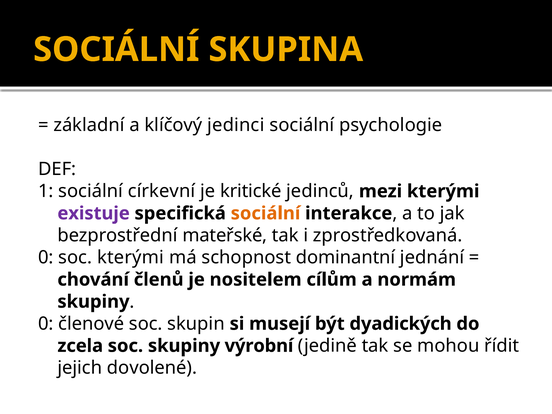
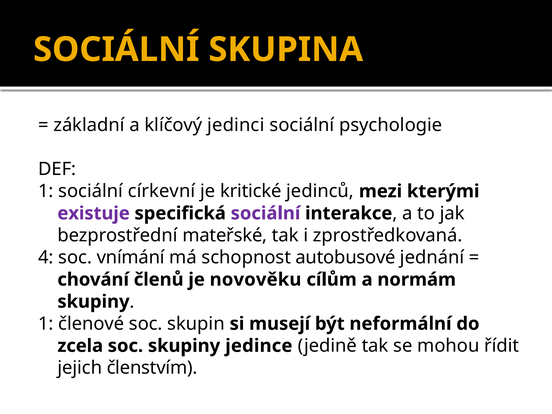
sociální colour: orange -> purple (266, 213)
0: 0 -> 4 (46, 257)
soc kterými: kterými -> vnímání (131, 257)
dominantní: dominantní -> autobusové (346, 257)
nositelem: nositelem -> novověku (256, 280)
0: 0 -> 1 (46, 324)
dyadických: dyadických -> neformální (400, 324)
výrobní: výrobní -> jedince (259, 346)
dovolené: dovolené -> členstvím (152, 368)
